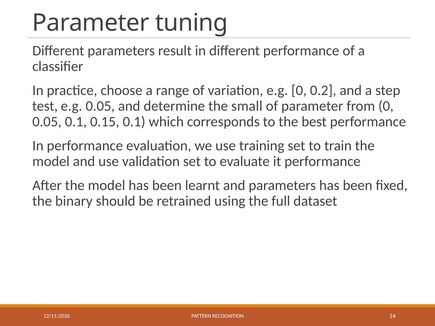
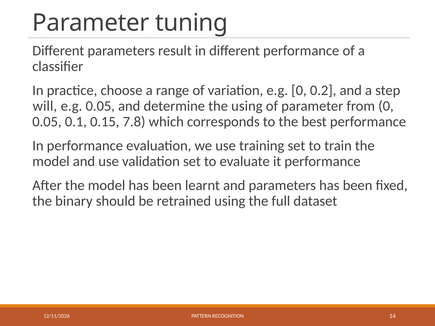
test: test -> will (45, 106)
the small: small -> using (247, 106)
0.15 0.1: 0.1 -> 7.8 (134, 122)
